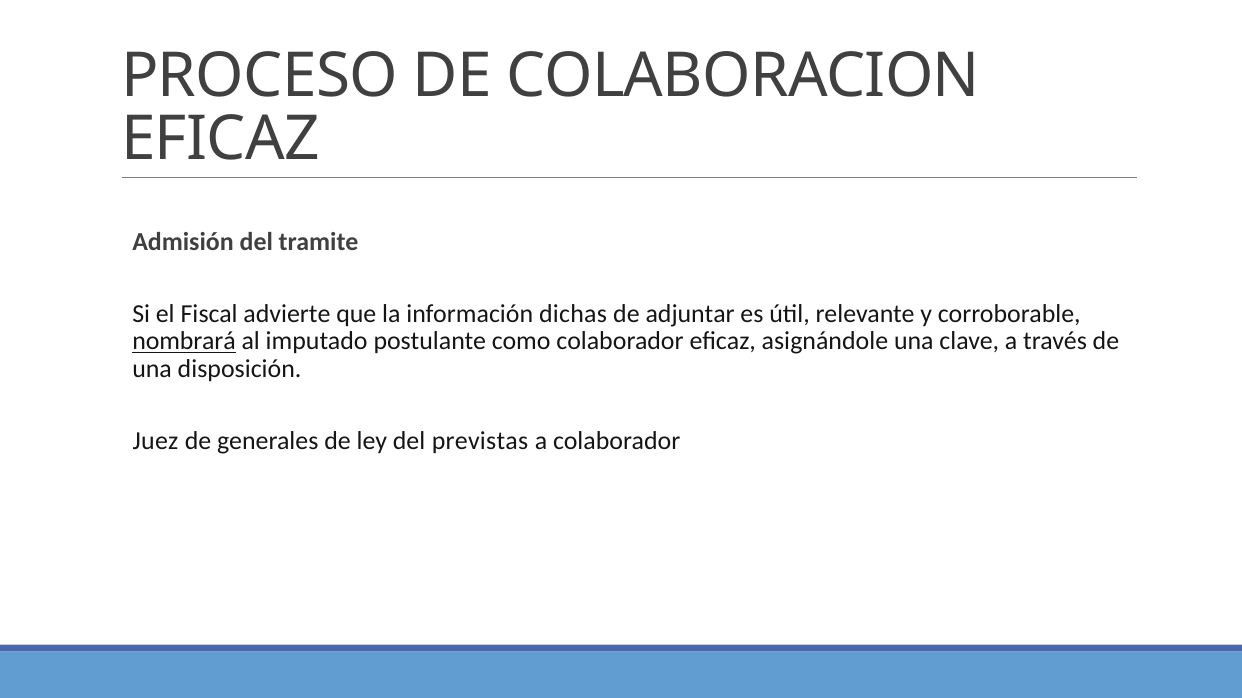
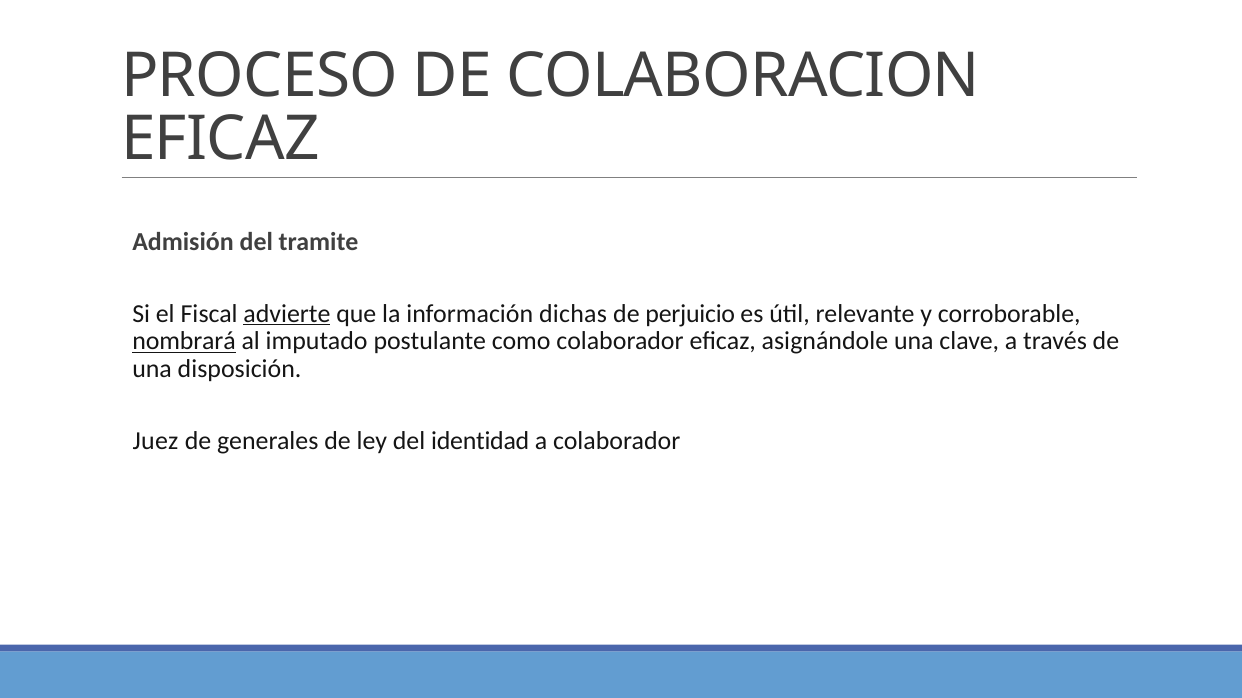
advierte underline: none -> present (287, 314)
adjuntar: adjuntar -> perjuicio (690, 314)
previstas: previstas -> identidad (480, 441)
